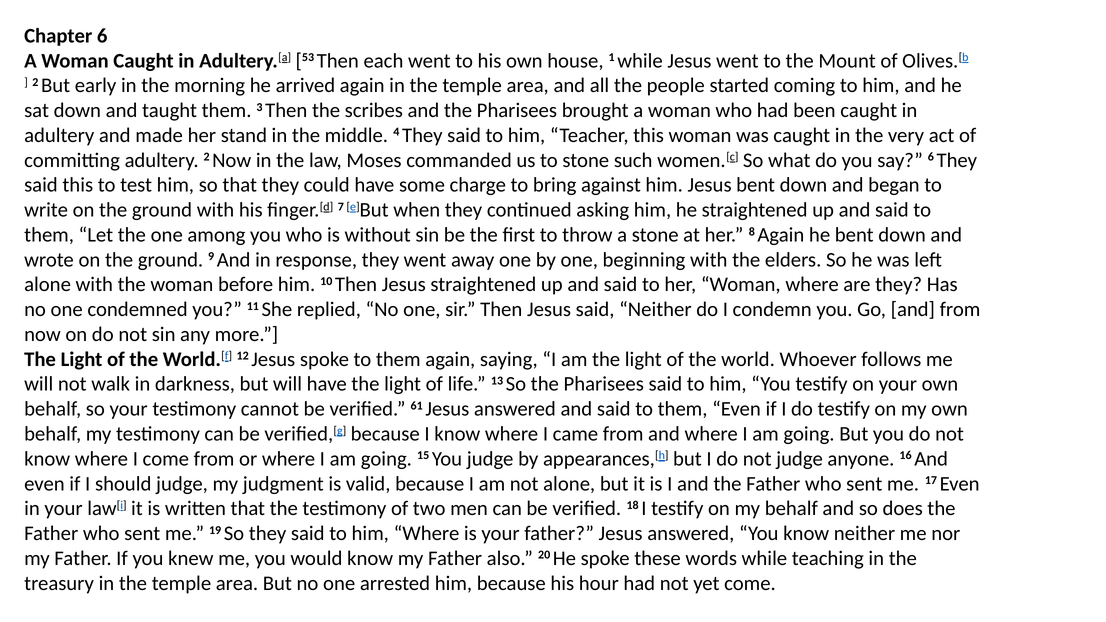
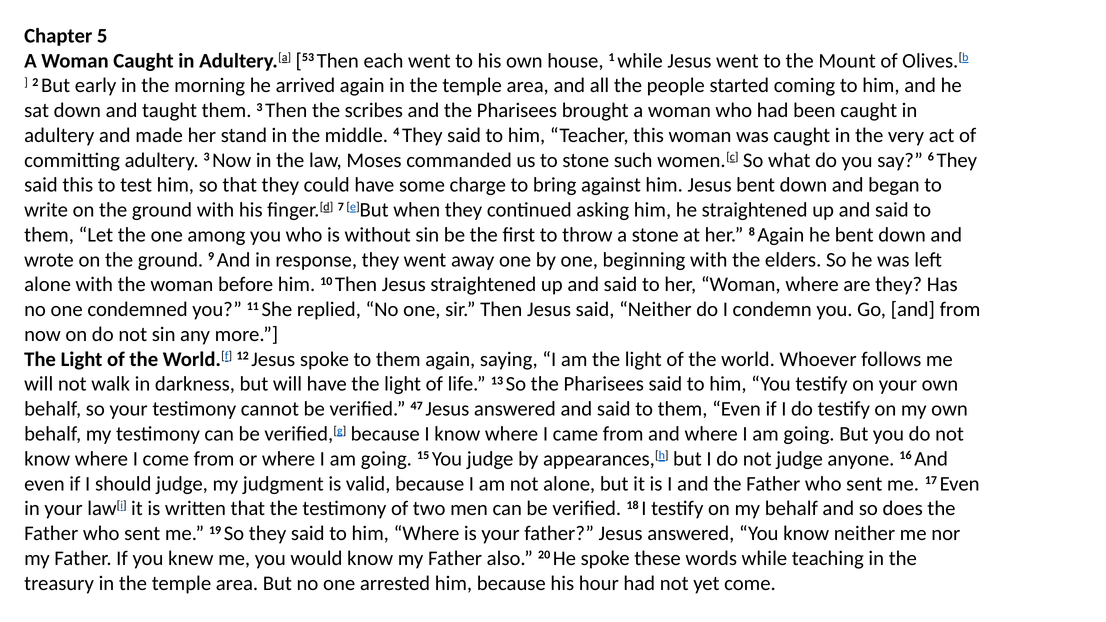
Chapter 6: 6 -> 5 (102, 36)
adultery 2: 2 -> 3 (207, 157)
61: 61 -> 47 (417, 406)
